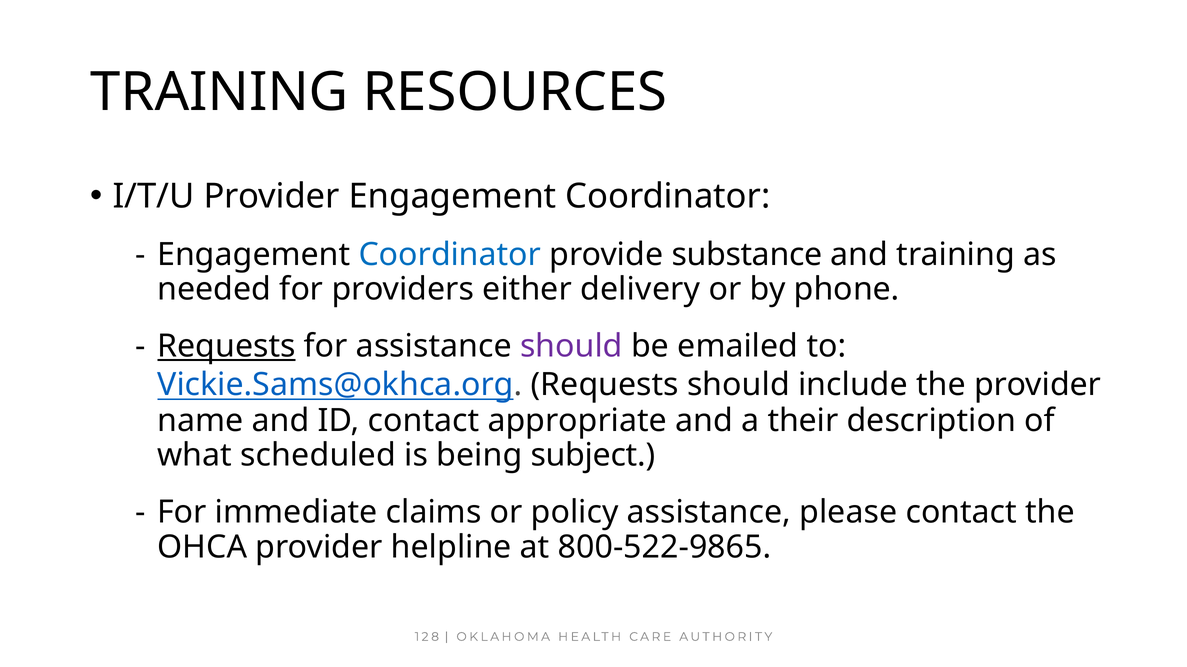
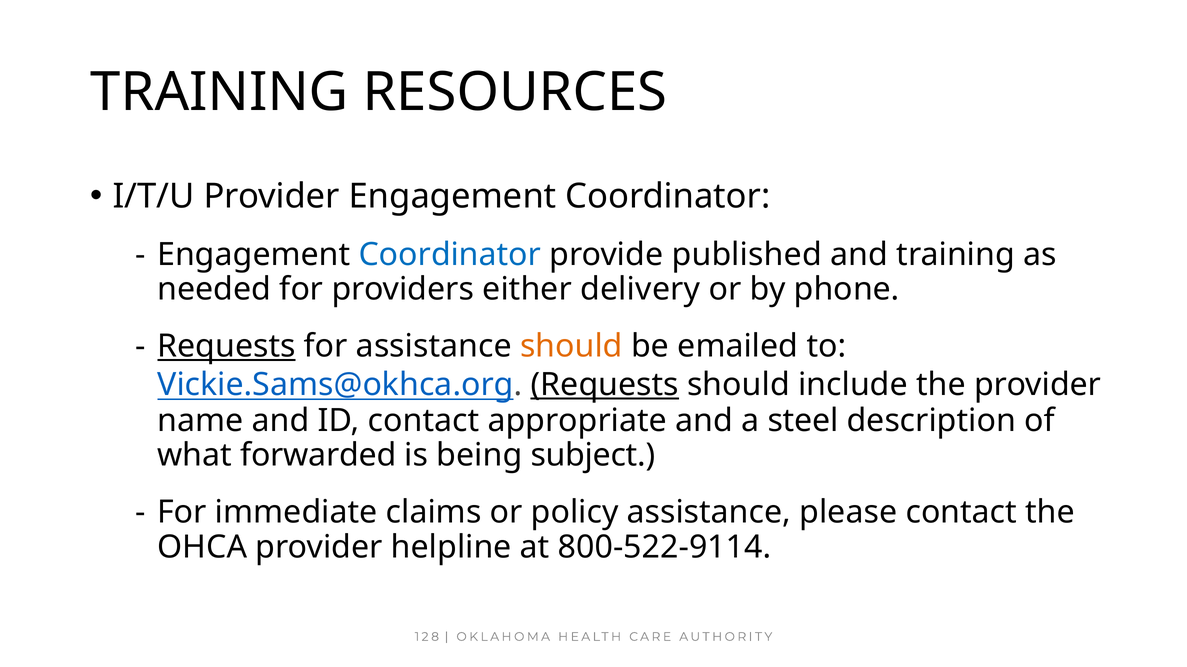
substance: substance -> published (747, 255)
should colour: purple -> orange (571, 347)
Requests underline: none -> present (605, 385)
their: their -> steel (803, 421)
scheduled: scheduled -> forwarded (318, 456)
800-522-9865: 800-522-9865 -> 800-522-9114 (665, 548)
